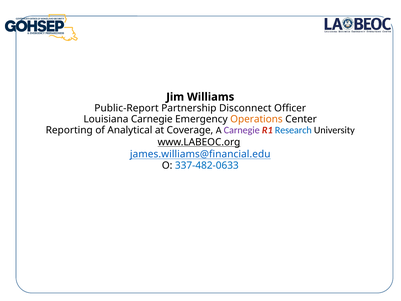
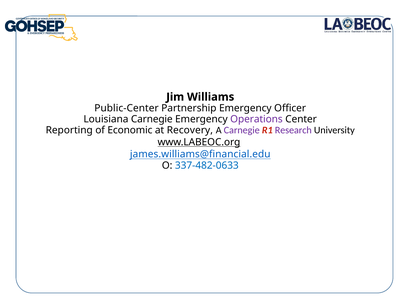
Public-Report: Public-Report -> Public-Center (127, 108)
Partnership Disconnect: Disconnect -> Emergency (245, 108)
Operations colour: orange -> purple (256, 119)
Analytical: Analytical -> Economic (130, 130)
Coverage: Coverage -> Recovery (190, 130)
Research colour: blue -> purple (293, 130)
